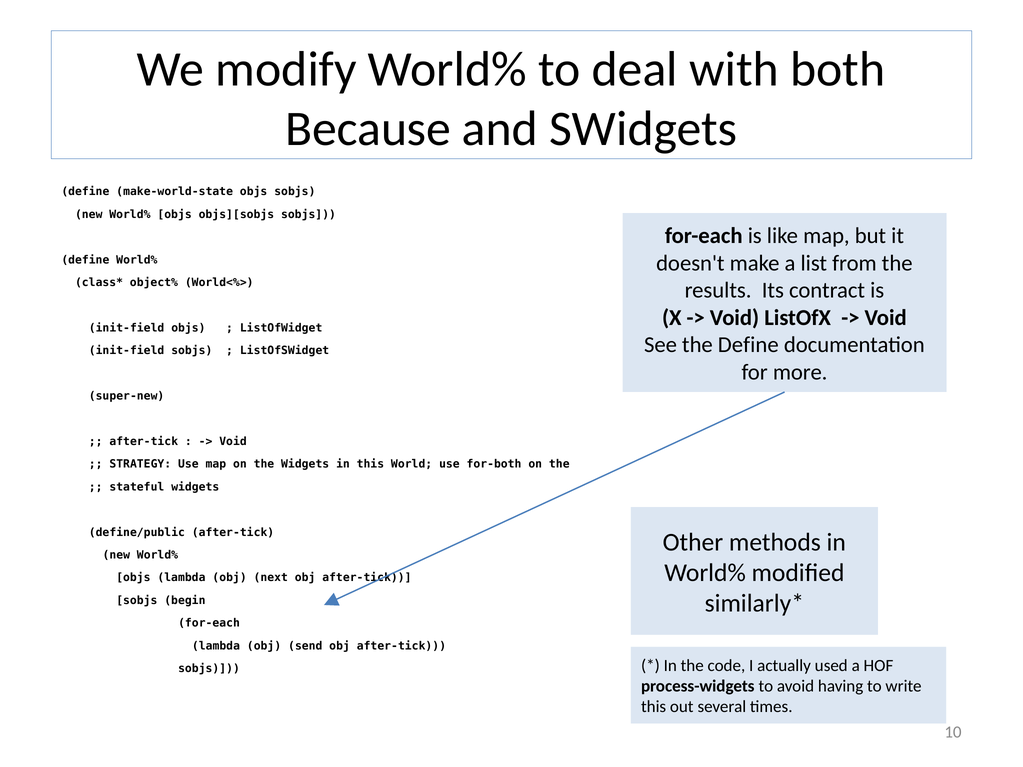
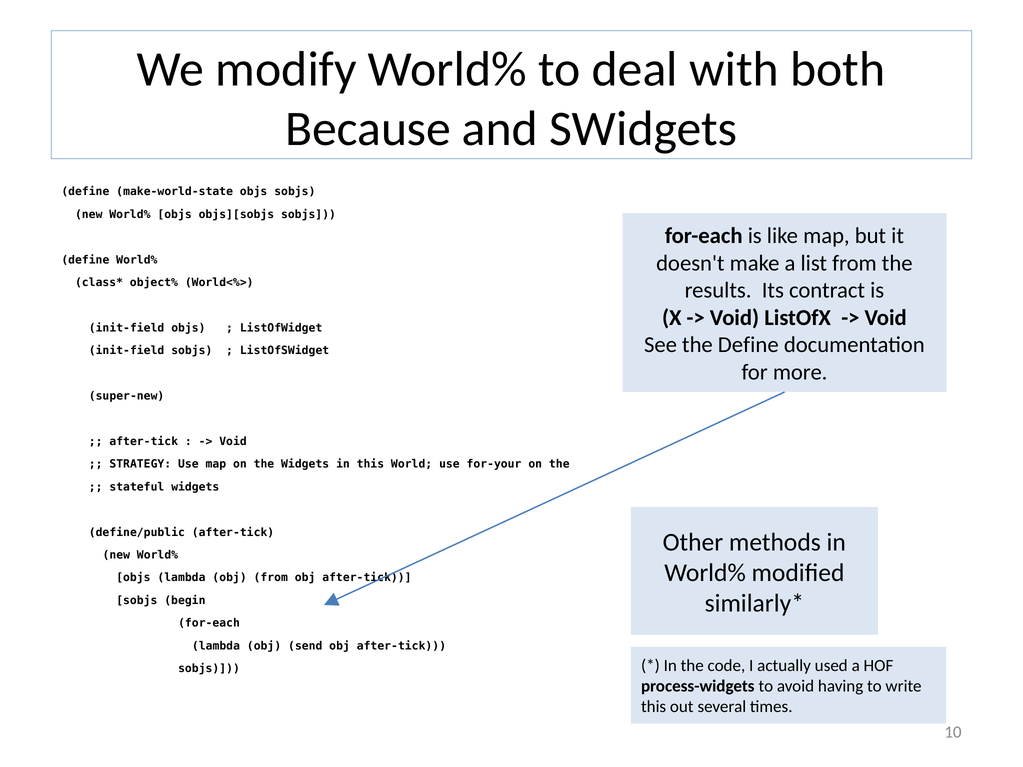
for-both: for-both -> for-your (494, 464)
obj next: next -> from (271, 578)
